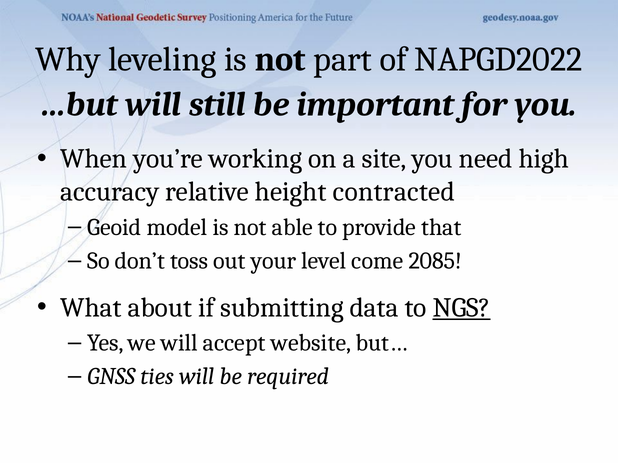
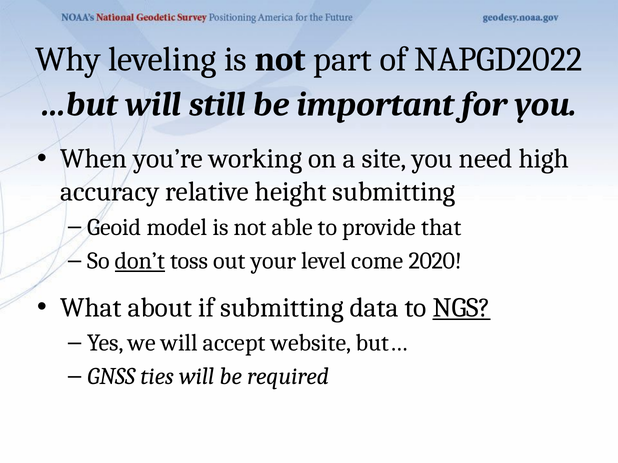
height contracted: contracted -> submitting (394, 192)
don’t underline: none -> present (140, 261)
2085: 2085 -> 2020 (435, 261)
